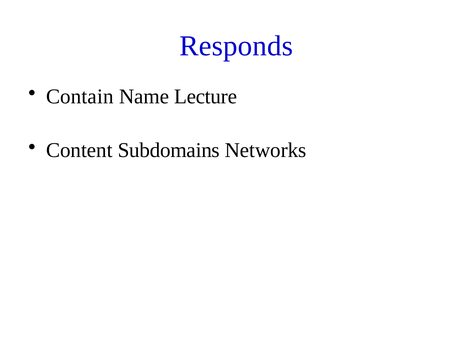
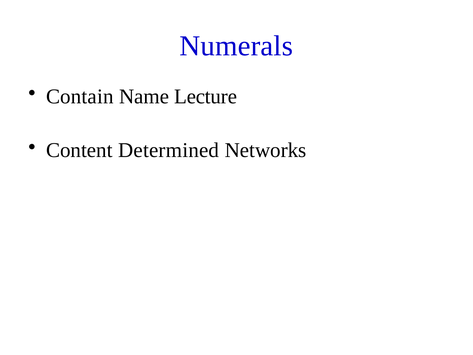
Responds: Responds -> Numerals (236, 46)
Subdomains: Subdomains -> Determined (169, 150)
